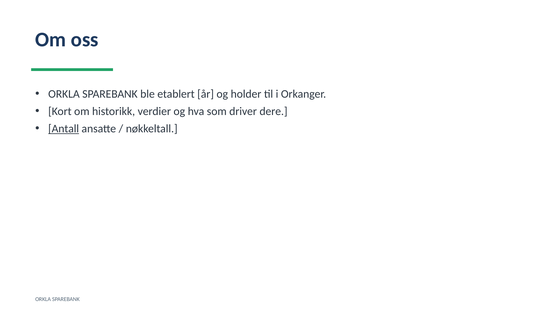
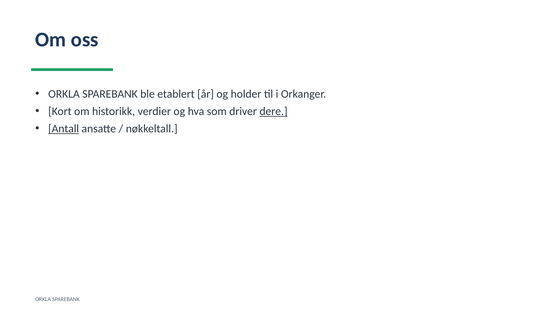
dere underline: none -> present (273, 111)
